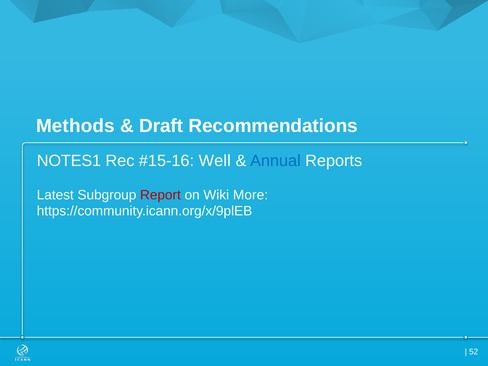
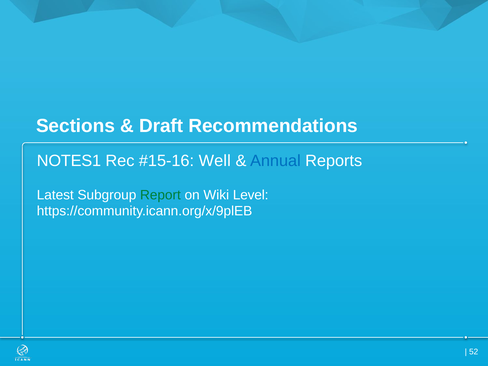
Methods: Methods -> Sections (75, 126)
Report colour: red -> green (160, 195)
More: More -> Level (251, 195)
